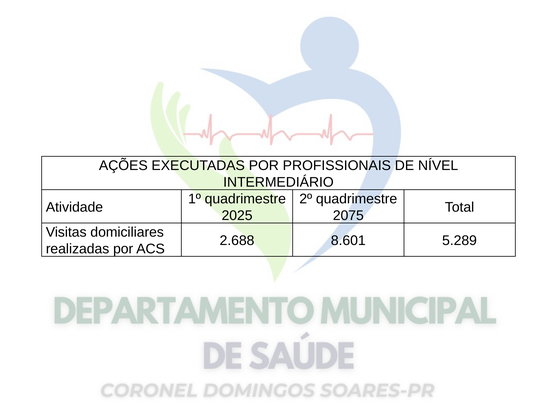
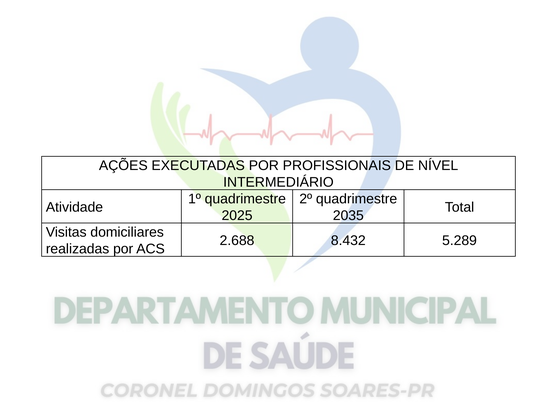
2075: 2075 -> 2035 (348, 215)
8.601: 8.601 -> 8.432 (348, 240)
